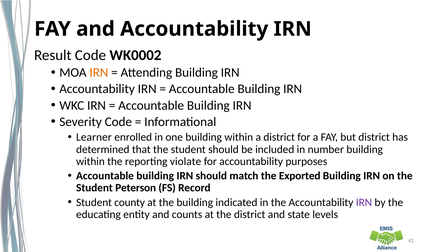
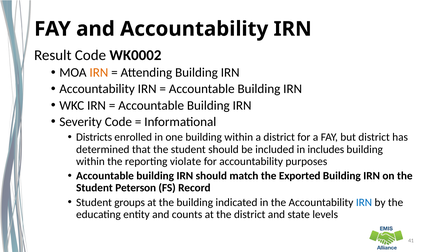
Learner: Learner -> Districts (94, 137)
number: number -> includes (326, 149)
county: county -> groups (130, 202)
IRN colour: purple -> blue (364, 202)
